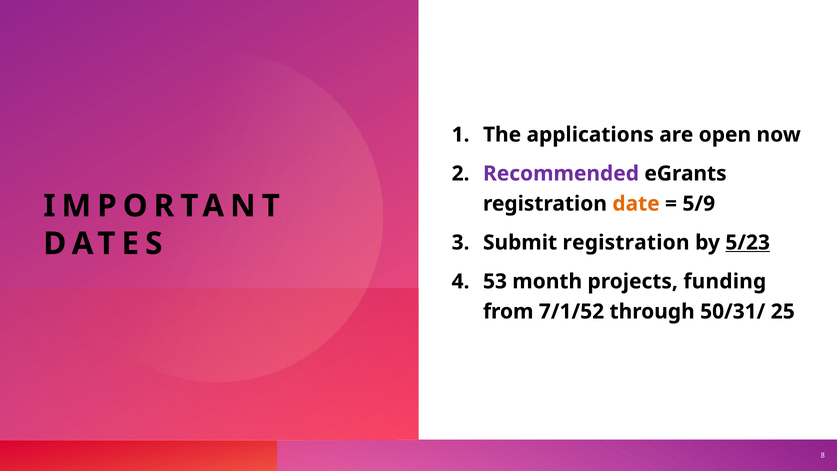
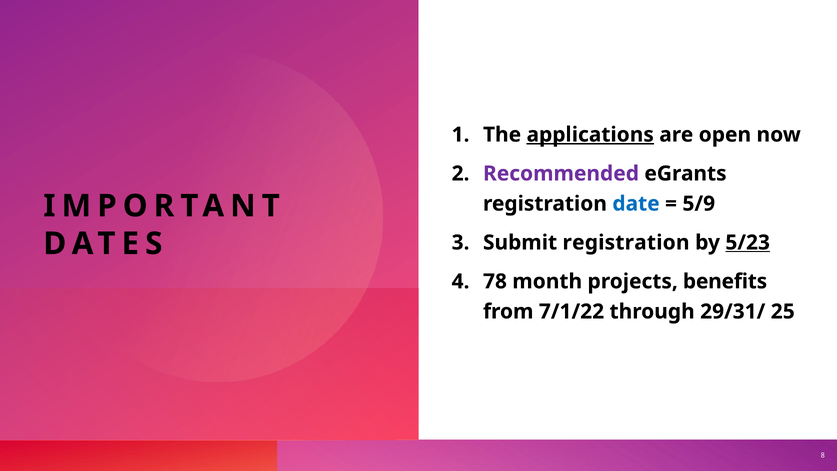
applications underline: none -> present (590, 135)
date colour: orange -> blue (636, 204)
53: 53 -> 78 (495, 281)
funding: funding -> benefits (725, 281)
7/1/52: 7/1/52 -> 7/1/22 (572, 311)
50/31/: 50/31/ -> 29/31/ (733, 311)
